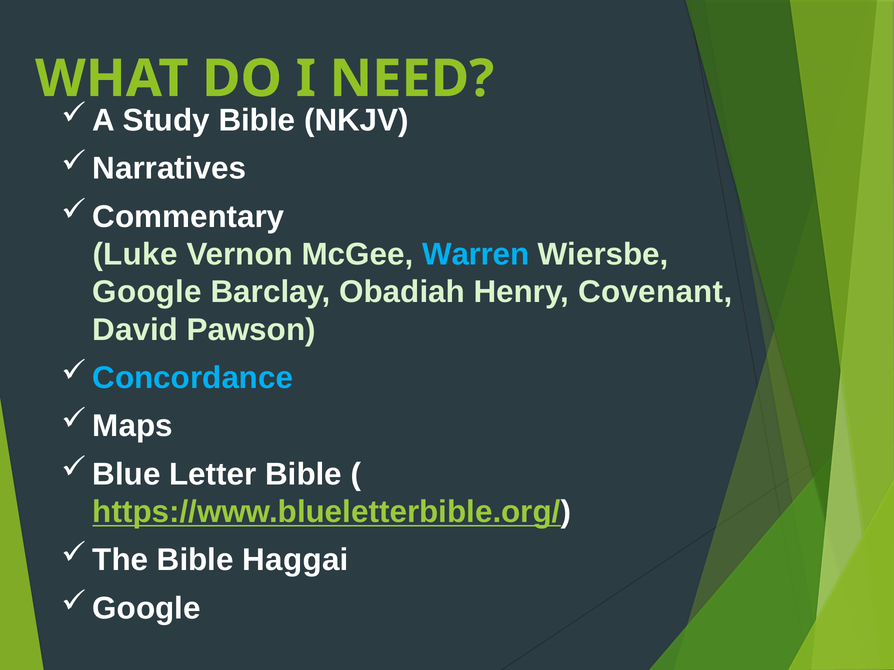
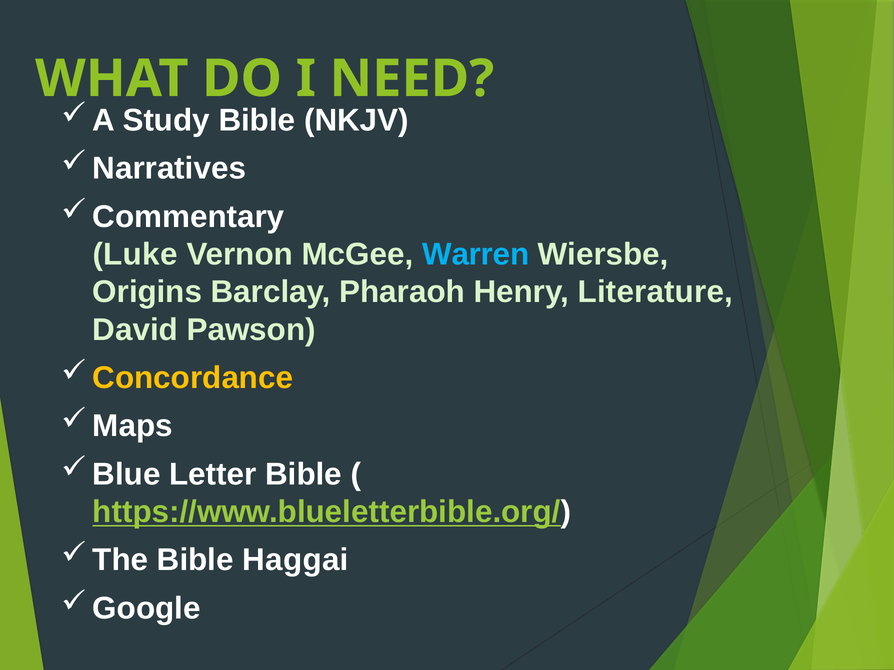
Google: Google -> Origins (147, 292)
Obadiah: Obadiah -> Pharaoh (402, 292)
Covenant: Covenant -> Literature (655, 292)
Concordance colour: light blue -> yellow (193, 378)
